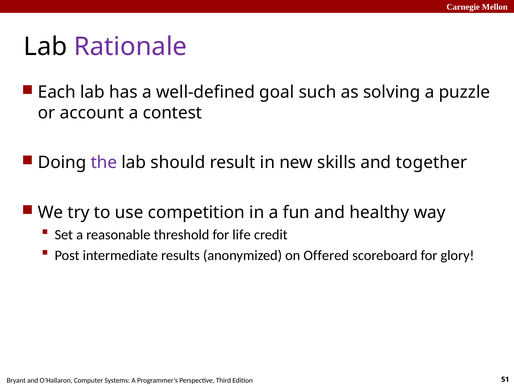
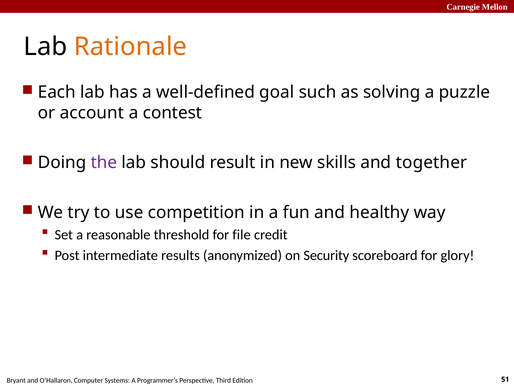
Rationale colour: purple -> orange (131, 47)
life: life -> file (242, 234)
Offered: Offered -> Security (326, 255)
